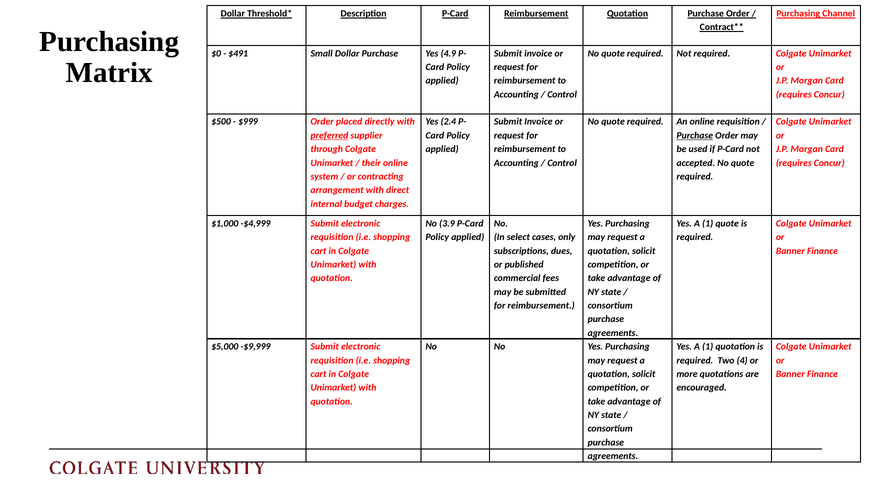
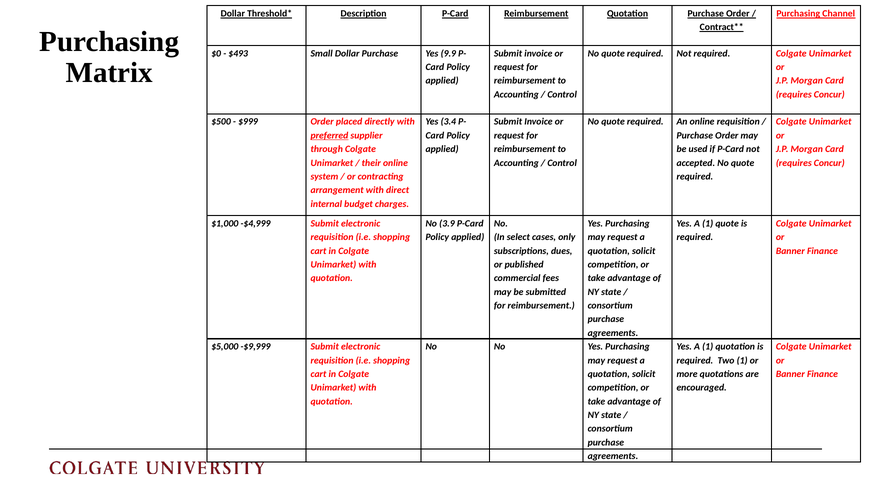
$491: $491 -> $493 (238, 53)
4.9: 4.9 -> 9.9 (448, 53)
2.4: 2.4 -> 3.4 (448, 122)
Purchase underline: present -> none (695, 135)
Two 4: 4 -> 1 (742, 360)
